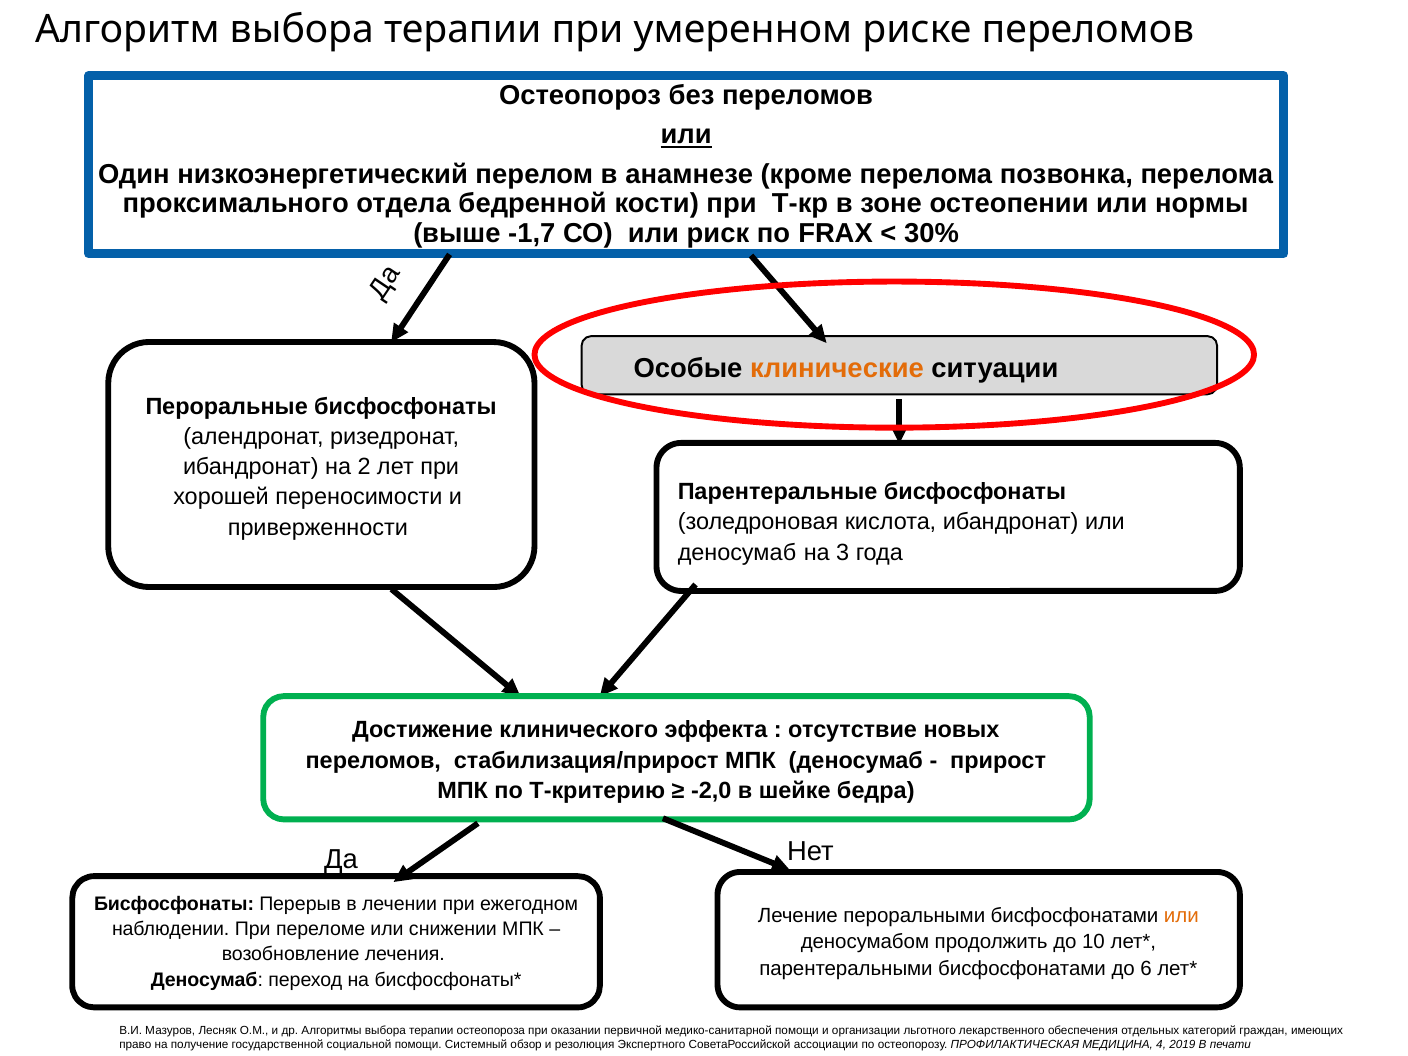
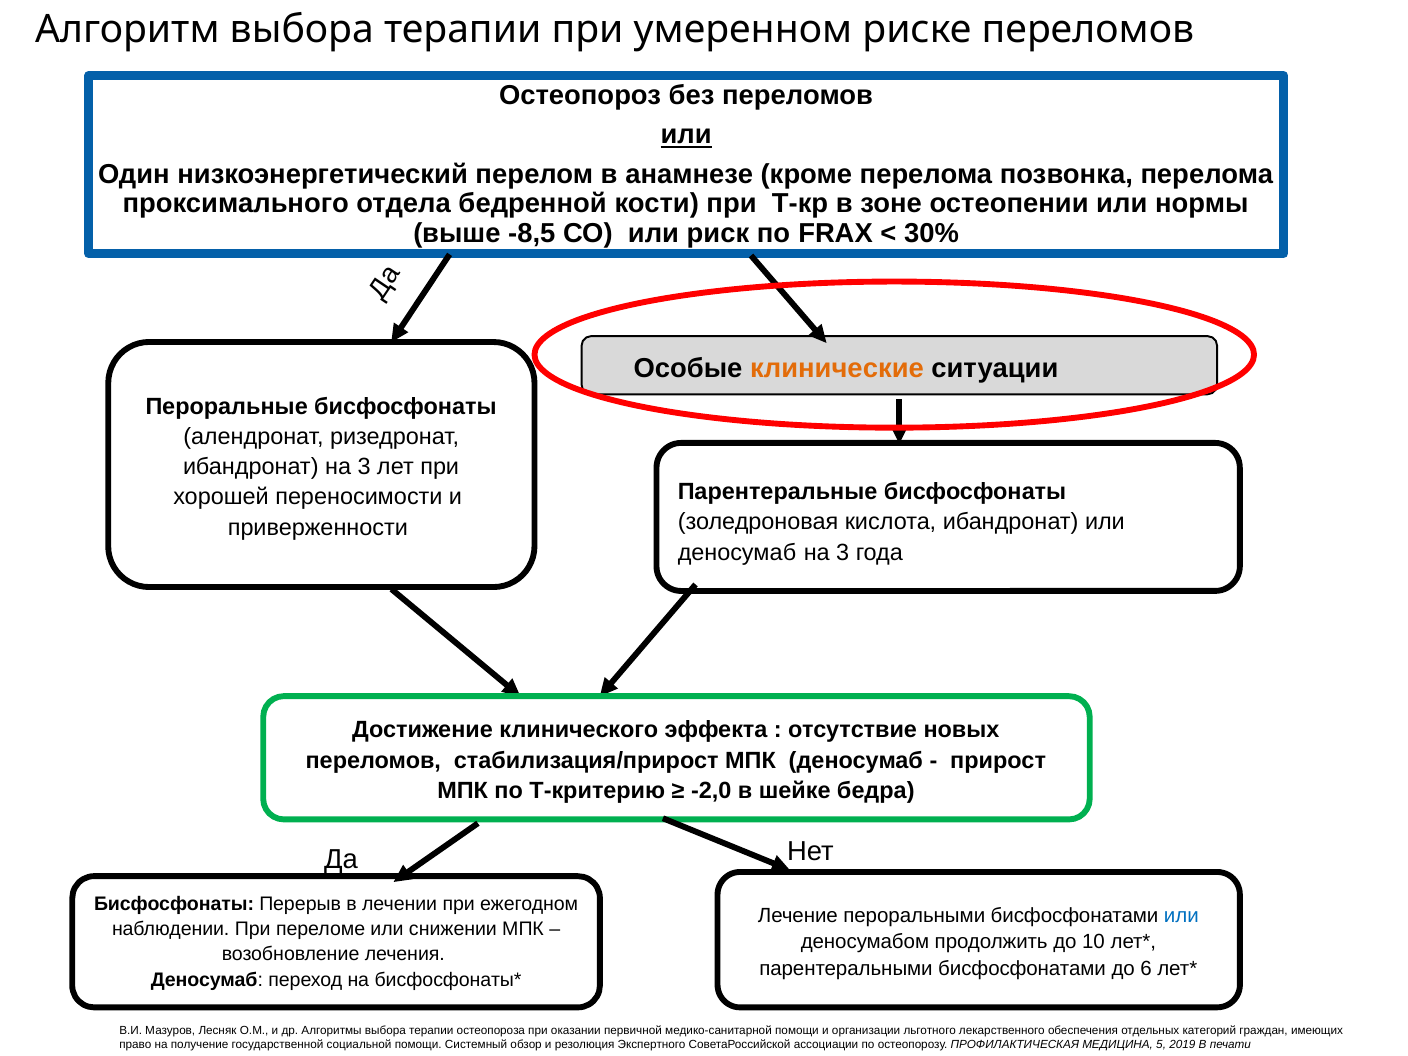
-1,7: -1,7 -> -8,5 (532, 233)
ибандронат на 2: 2 -> 3 (364, 467)
или colour: orange -> blue (1181, 916)
4: 4 -> 5 (1161, 1045)
